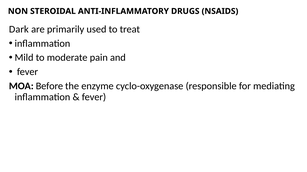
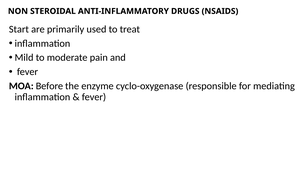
Dark: Dark -> Start (19, 29)
